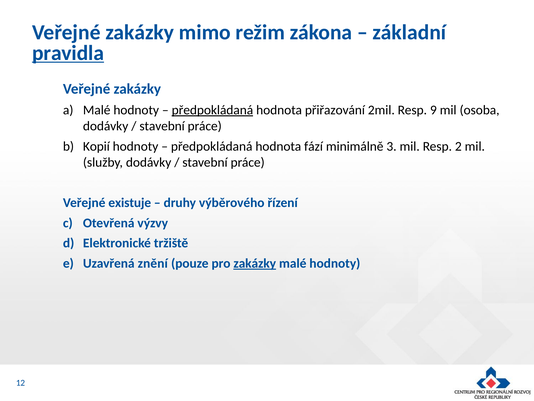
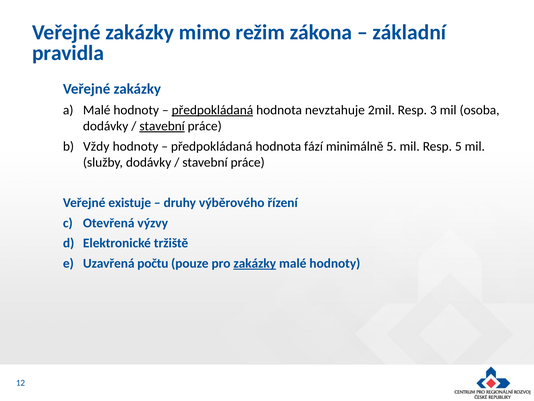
pravidla underline: present -> none (68, 53)
přiřazování: přiřazování -> nevztahuje (335, 110)
9: 9 -> 3 (433, 110)
stavební underline: none -> present (162, 126)
Kopií: Kopií -> Vždy (96, 146)
minimálně 3: 3 -> 5 (391, 146)
Resp 2: 2 -> 5 (458, 146)
znění: znění -> počtu (153, 263)
